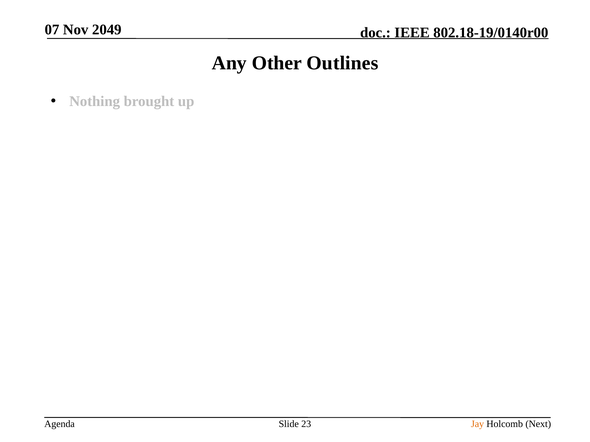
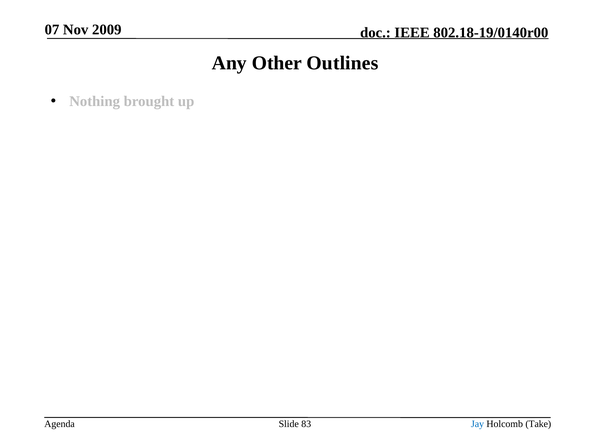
2049: 2049 -> 2009 (107, 30)
23: 23 -> 83 (306, 424)
Jay colour: orange -> blue (477, 424)
Next: Next -> Take (538, 424)
